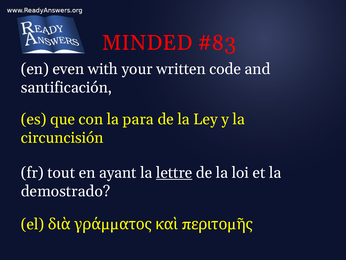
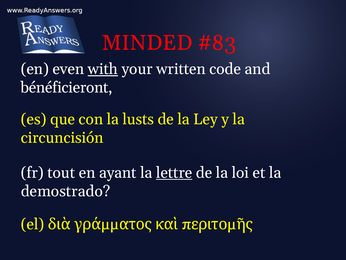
with underline: none -> present (103, 69)
santificación: santificación -> bénéficieront (67, 87)
para: para -> lusts (138, 119)
